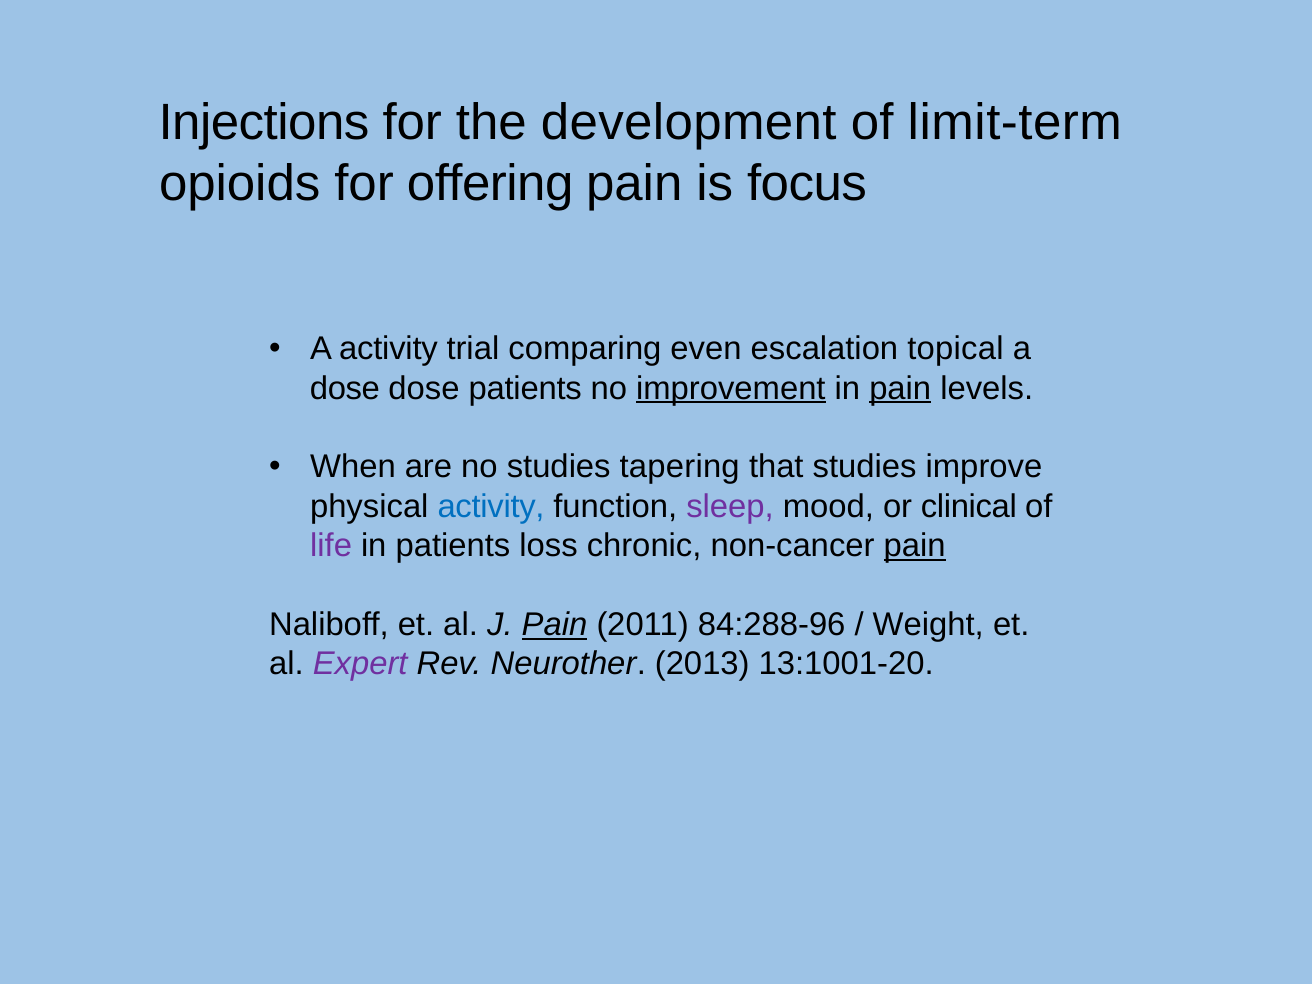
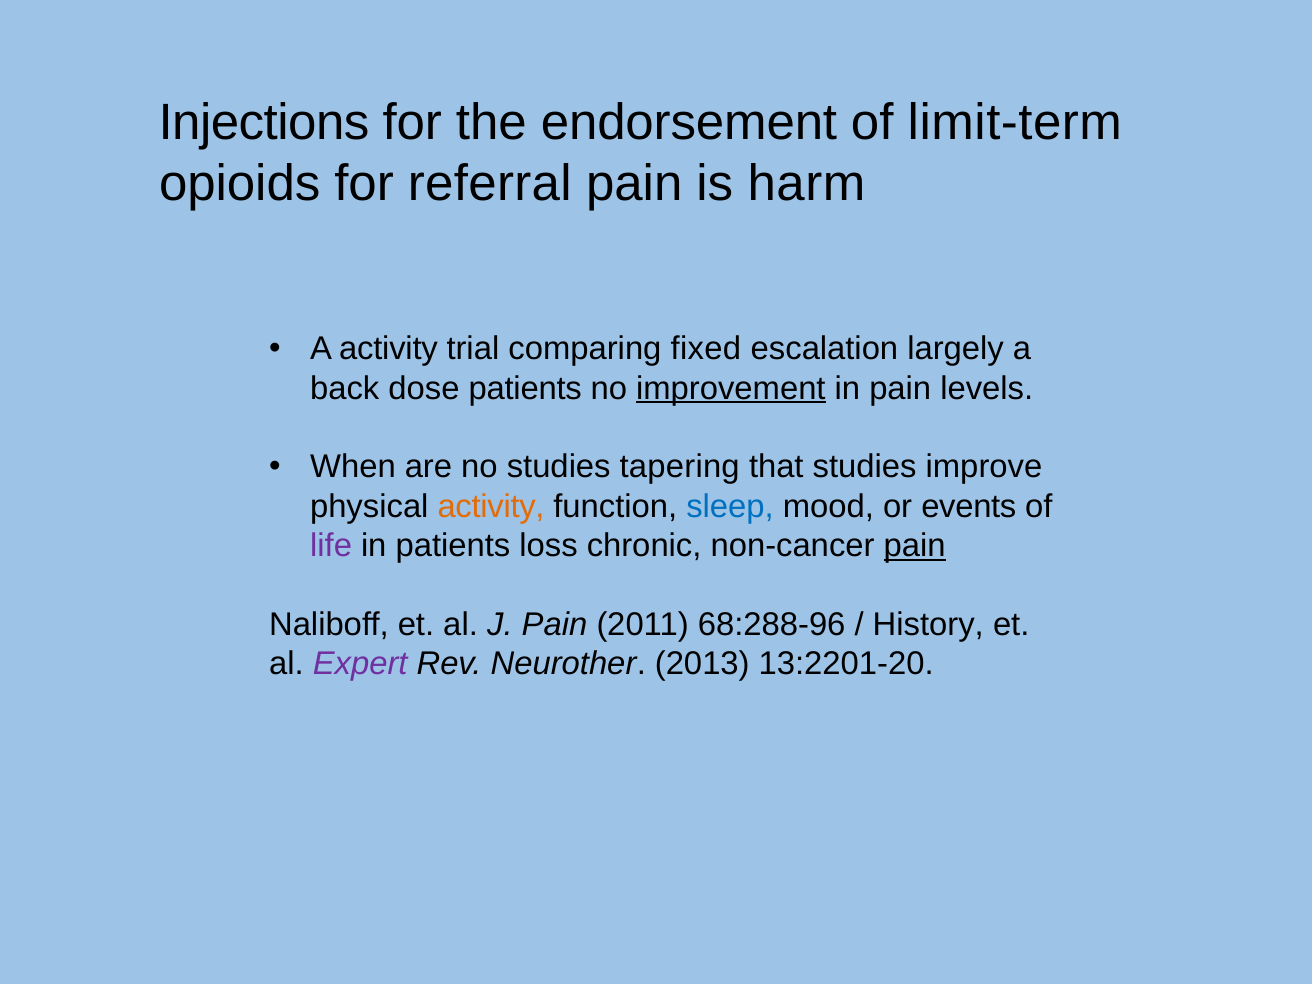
development: development -> endorsement (689, 123)
offering: offering -> referral (490, 184)
focus: focus -> harm (806, 184)
even: even -> fixed (706, 349)
topical: topical -> largely (956, 349)
dose: dose -> back (345, 388)
pain underline: present -> none (900, 388)
activity colour: blue -> orange (491, 506)
sleep colour: purple -> blue (730, 506)
clinical: clinical -> events (969, 506)
Pain underline: present -> none (554, 625)
84:288-96: 84:288-96 -> 68:288-96 (772, 625)
Weight: Weight -> History (928, 625)
13:1001-20: 13:1001-20 -> 13:2201-20 (846, 664)
